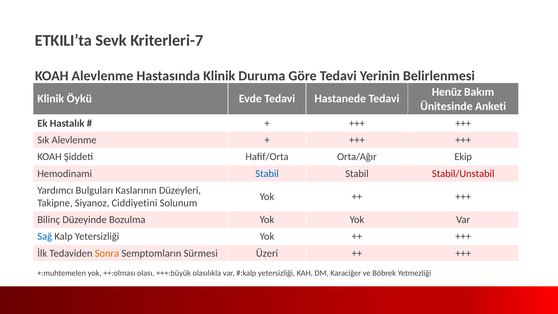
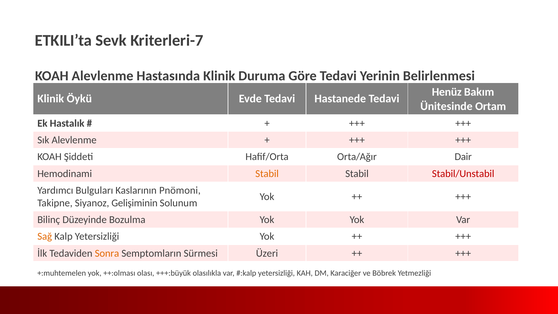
Anketi: Anketi -> Ortam (491, 106)
Ekip: Ekip -> Dair (463, 157)
Stabil colour: blue -> orange (267, 174)
Düzeyleri: Düzeyleri -> Pnömoni (180, 190)
Ciddiyetini: Ciddiyetini -> Gelişiminin (135, 203)
Sağ colour: blue -> orange (45, 236)
